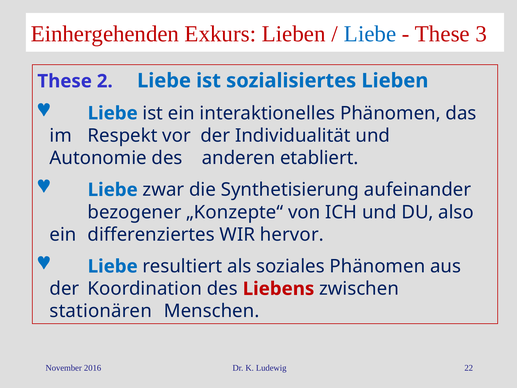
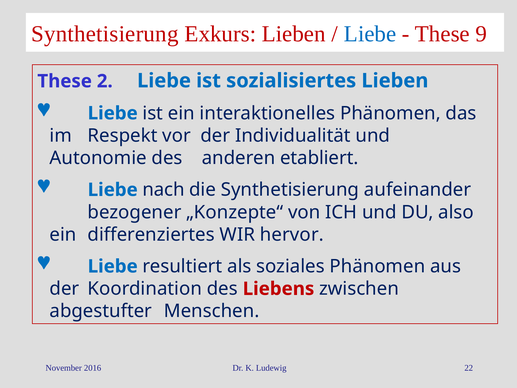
Einhergehenden: Einhergehenden -> Synthetisierung (105, 34)
3: 3 -> 9 (481, 34)
zwar: zwar -> nach (164, 190)
stationären: stationären -> abgestufter (101, 311)
